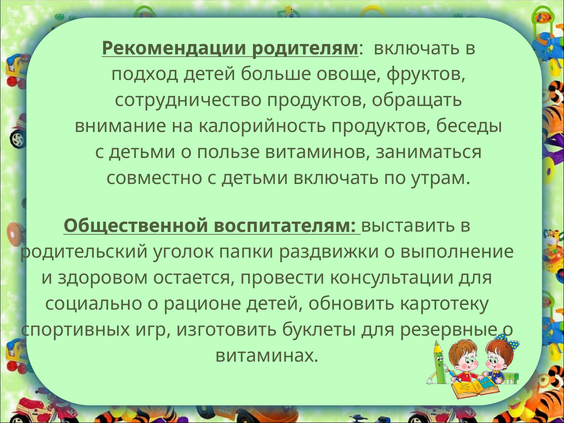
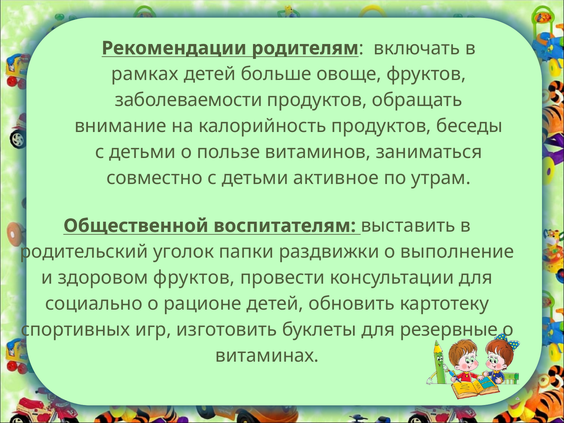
подход: подход -> рамках (145, 74)
сотрудничество: сотрудничество -> заболеваемости (189, 100)
детьми включать: включать -> активное (336, 178)
здоровом остается: остается -> фруктов (194, 278)
